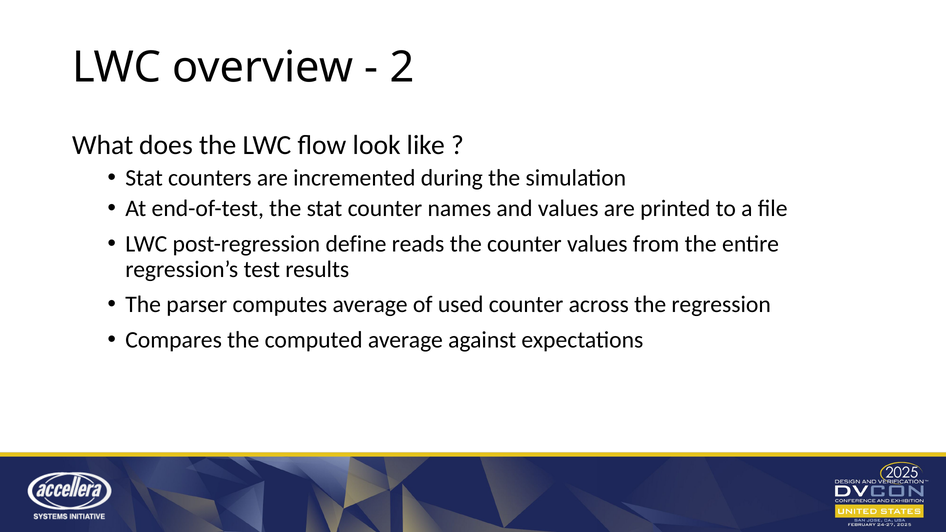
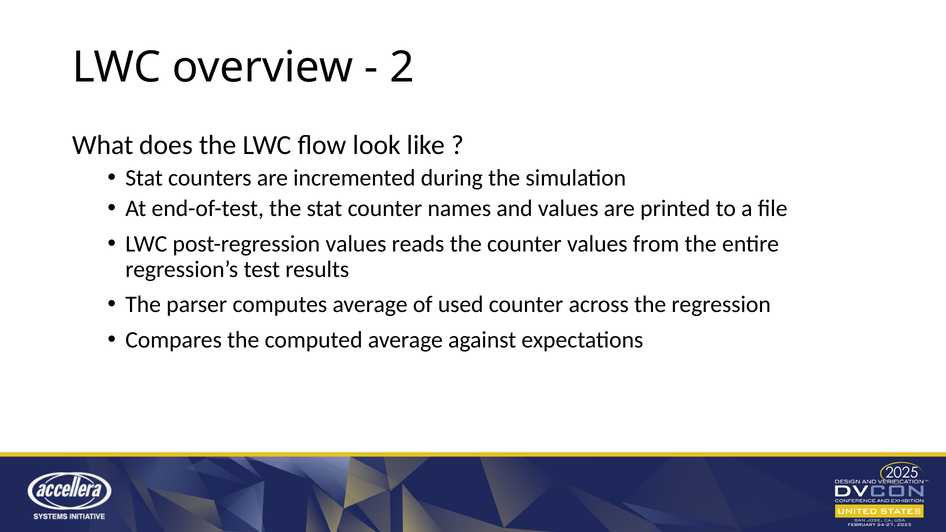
post-regression define: define -> values (356, 244)
